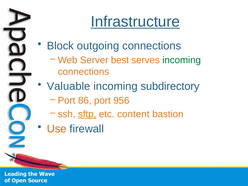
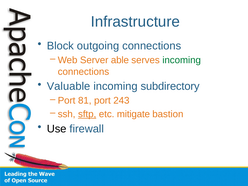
Infrastructure underline: present -> none (135, 22)
best: best -> able (120, 60)
86: 86 -> 81 (85, 101)
956: 956 -> 243 (121, 101)
content: content -> mitigate (133, 114)
Use colour: orange -> black (57, 129)
